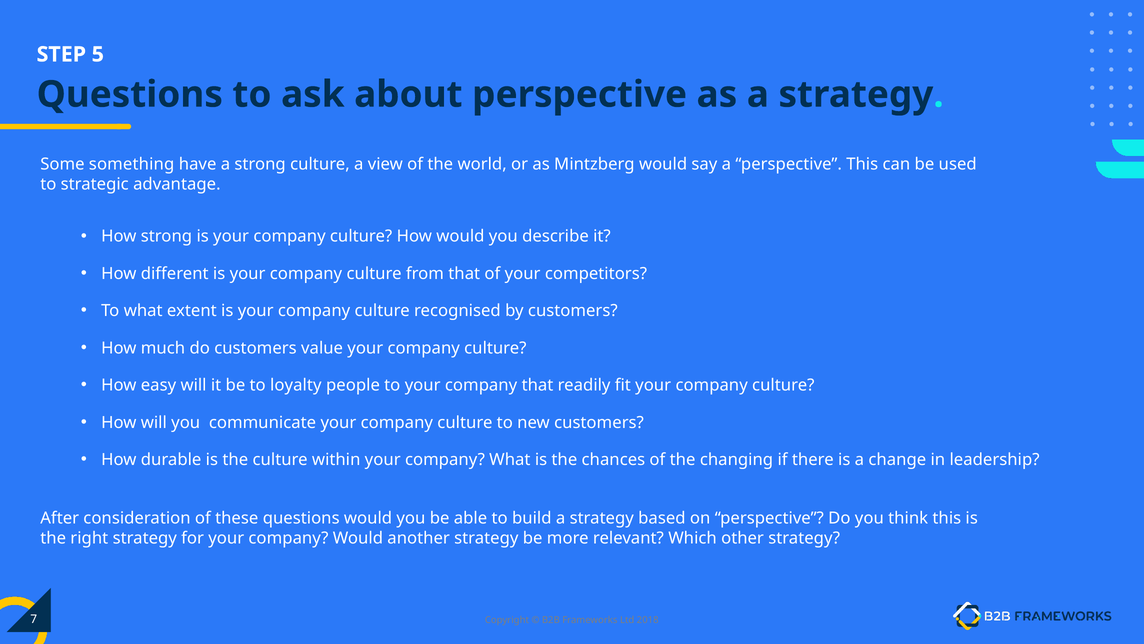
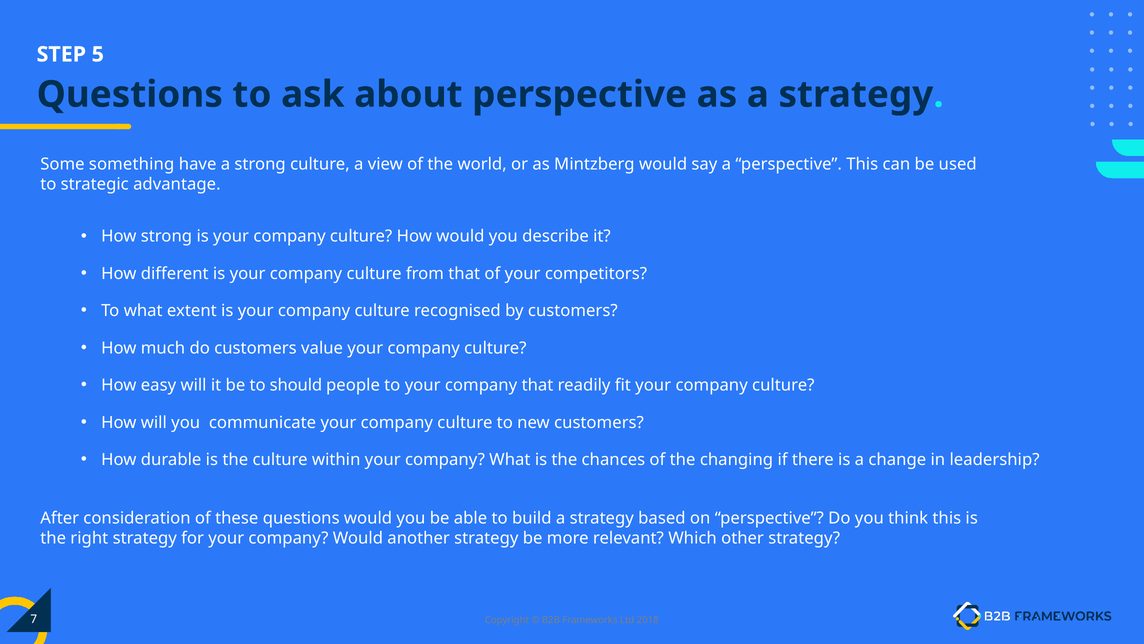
loyalty: loyalty -> should (296, 385)
